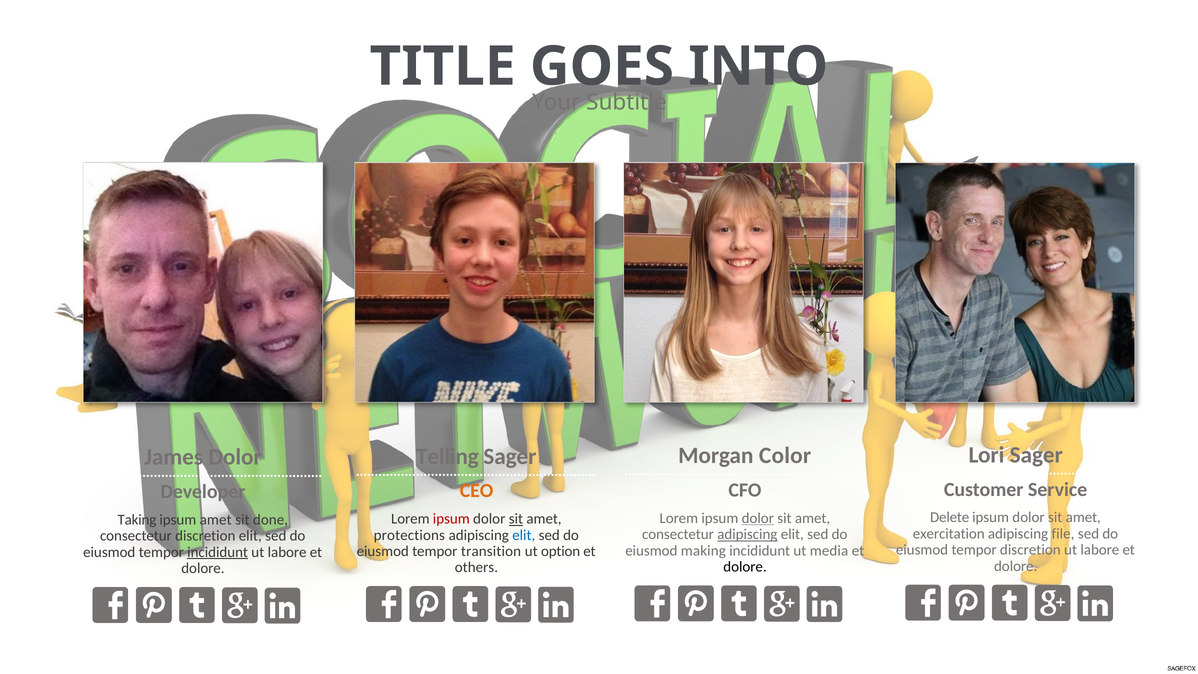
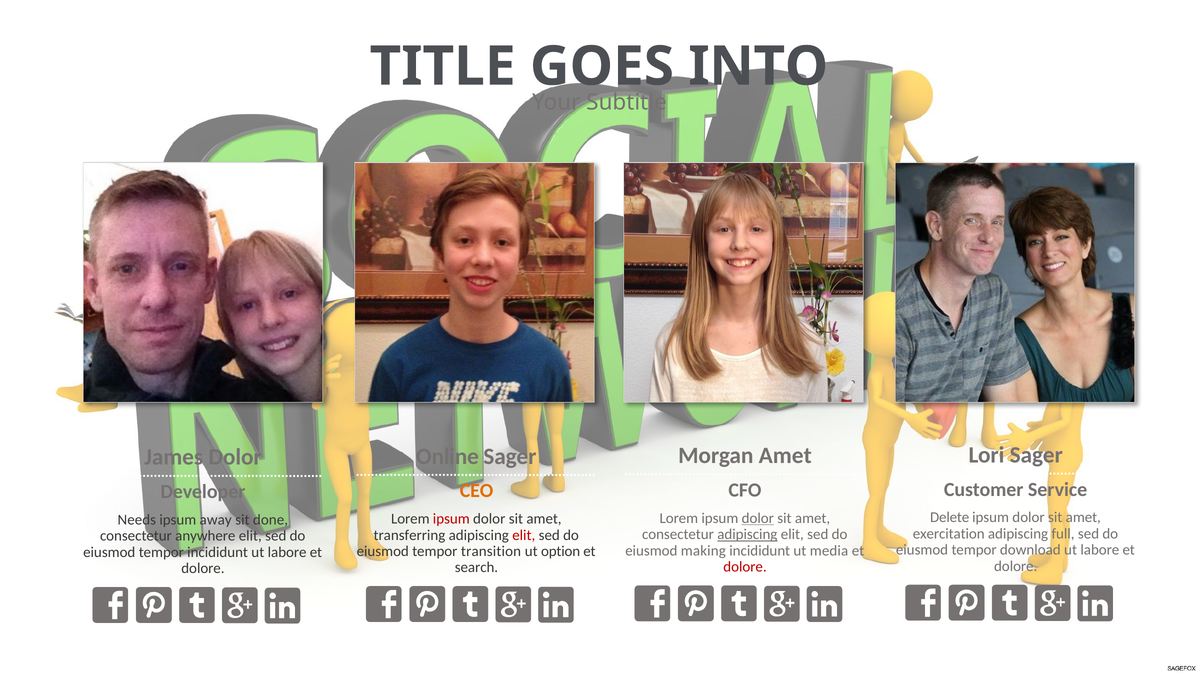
Morgan Color: Color -> Amet (785, 456)
Telling: Telling -> Online (447, 456)
sit underline: present -> none (516, 519)
Taking: Taking -> Needs (137, 520)
ipsum amet: amet -> away (216, 520)
file: file -> full (1063, 534)
protections: protections -> transferring (409, 535)
elit colour: blue -> red (524, 535)
consectetur discretion: discretion -> anywhere (205, 536)
tempor discretion: discretion -> download (1030, 550)
incididunt underline: present -> none (218, 552)
dolore colour: black -> red (745, 567)
others: others -> search (476, 567)
